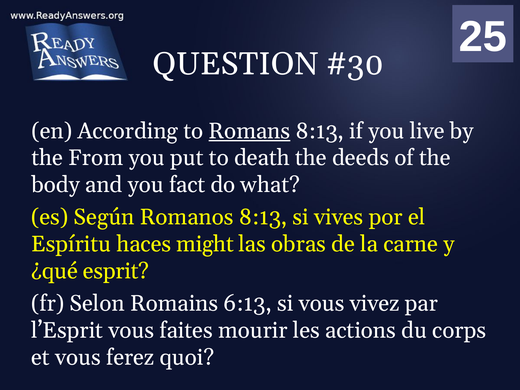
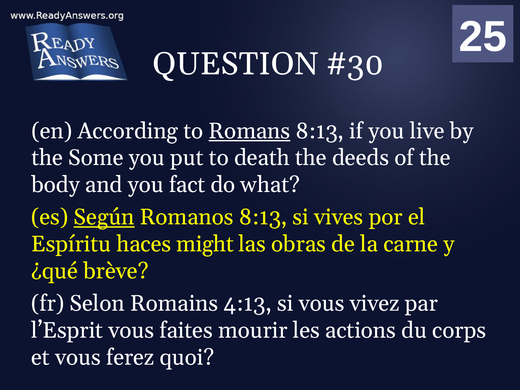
From: From -> Some (96, 158)
Según underline: none -> present (104, 217)
esprit: esprit -> brève (116, 271)
6:13: 6:13 -> 4:13 (248, 304)
